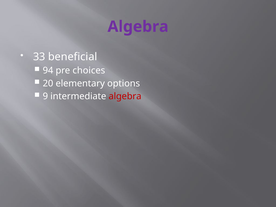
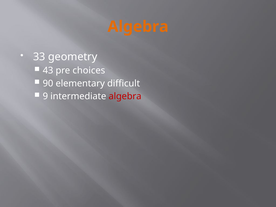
Algebra colour: purple -> orange (138, 27)
beneficial: beneficial -> geometry (73, 57)
94: 94 -> 43 (48, 71)
20: 20 -> 90 (48, 83)
options: options -> difficult (124, 83)
